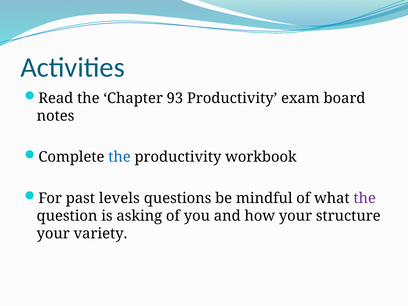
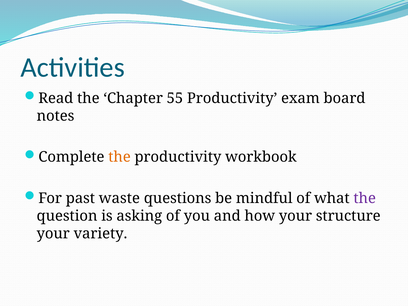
93: 93 -> 55 (175, 98)
the colour: blue -> orange (120, 157)
levels: levels -> waste (119, 198)
